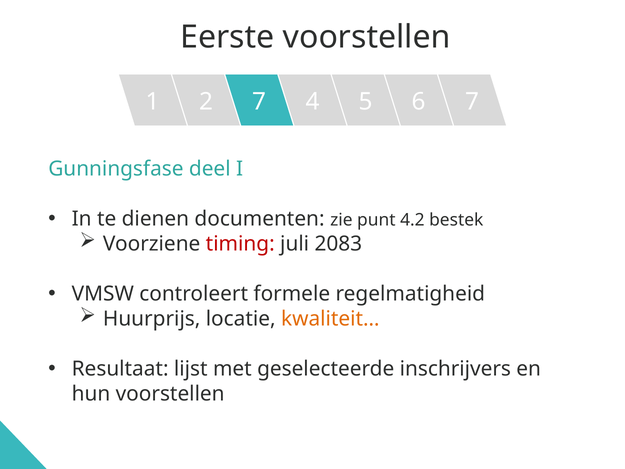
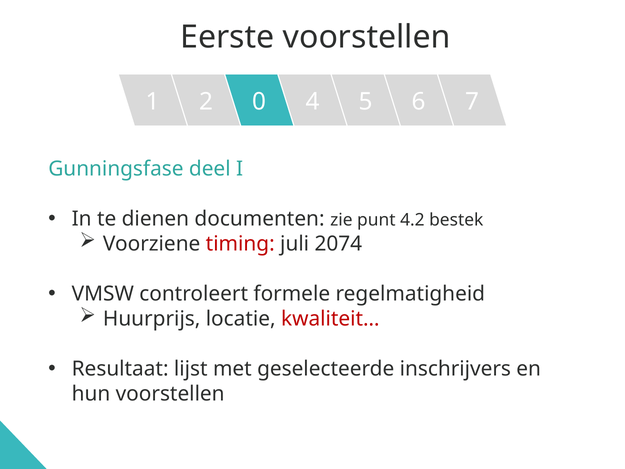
2 7: 7 -> 0 (259, 102)
2083: 2083 -> 2074 (338, 244)
kwaliteit… colour: orange -> red (330, 319)
